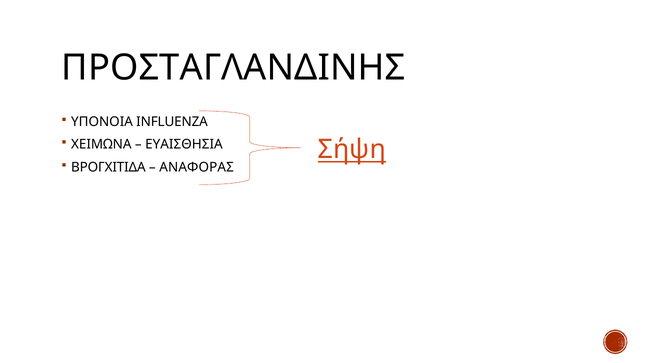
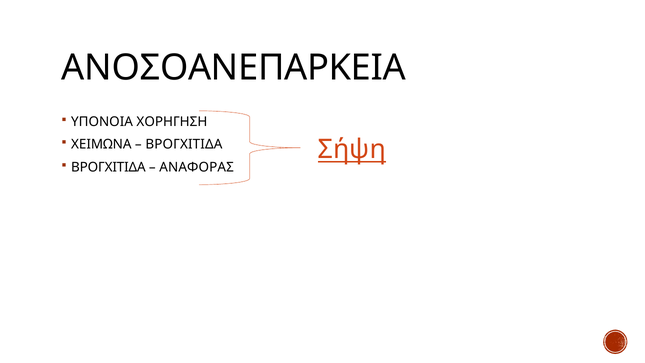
ΠΡΟΣΤΑΓΛΑΝΔΙΝΗΣ: ΠΡΟΣΤΑΓΛΑΝΔΙΝΗΣ -> ΑΝΟΣΟΑΝΕΠΑΡΚΕΙΑ (234, 68)
INFLUENZA: INFLUENZA -> ΧΟΡΗΓΗΣΗ (172, 122)
ΕΥΑΙΣΘΗΣΙΑ: ΕΥΑΙΣΘΗΣΙΑ -> ΒΡΟΓΧΙΤΙΔΑ (184, 144)
